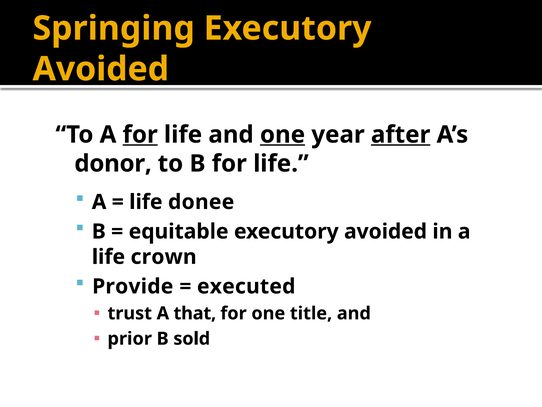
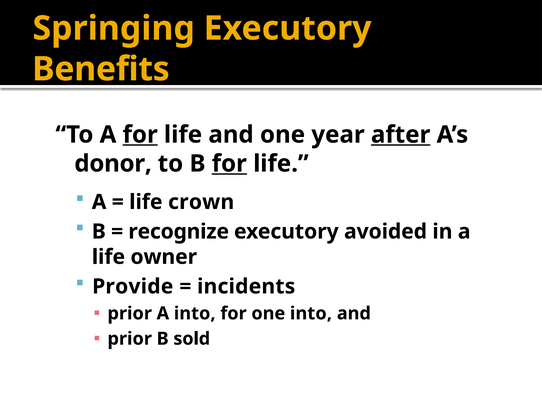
Avoided: Avoided -> Benefits (101, 69)
one underline: present -> none (283, 134)
for underline: none -> present (229, 163)
donee: donee -> crown (201, 202)
equitable: equitable -> recognize (179, 231)
crown: crown -> owner (164, 257)
executed: executed -> incidents (246, 286)
trust: trust -> prior (130, 313)
A that: that -> into (195, 313)
one title: title -> into (311, 313)
